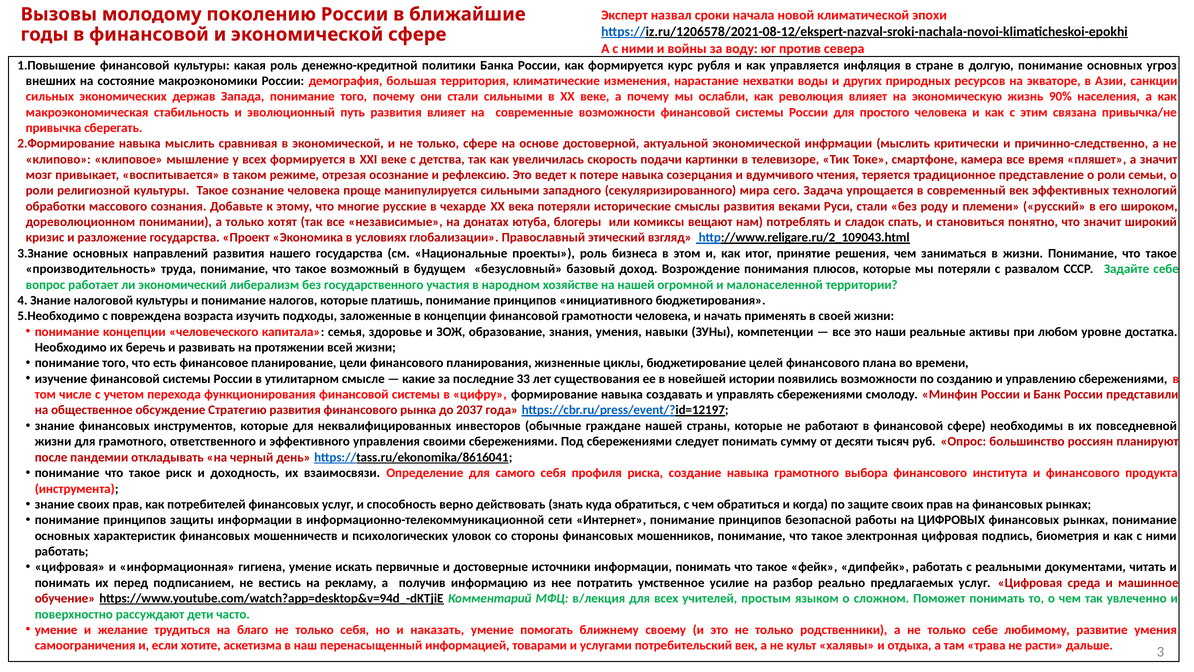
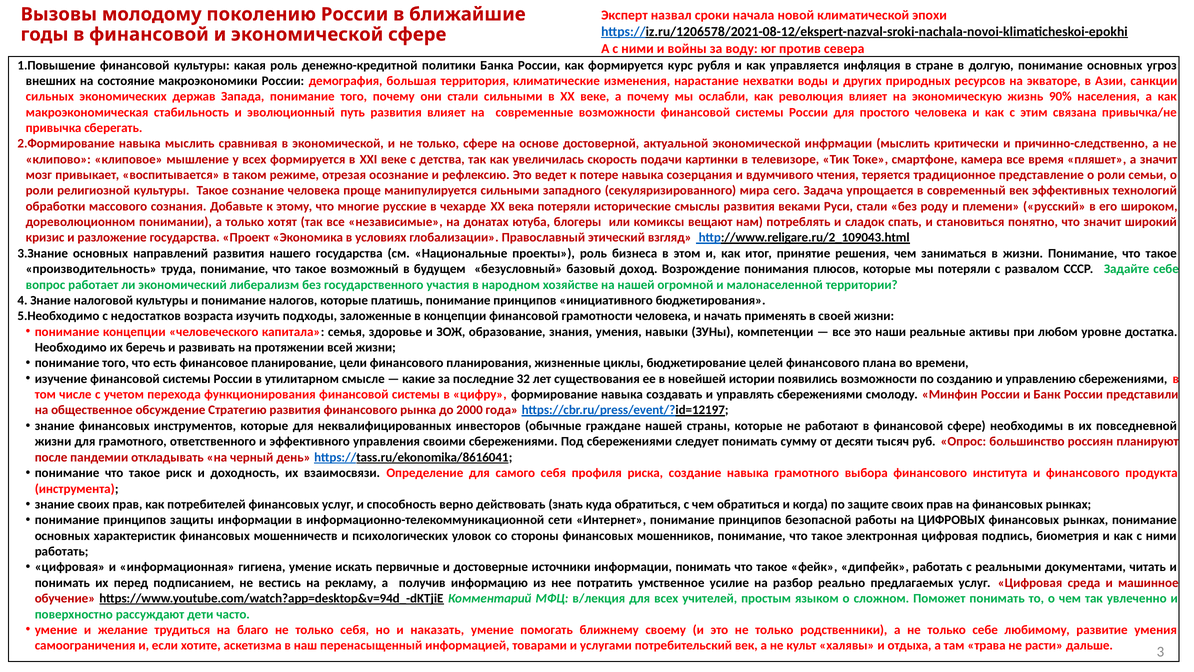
повреждена: повреждена -> недостатков (146, 316)
33: 33 -> 32 (523, 379)
2037: 2037 -> 2000 (470, 410)
